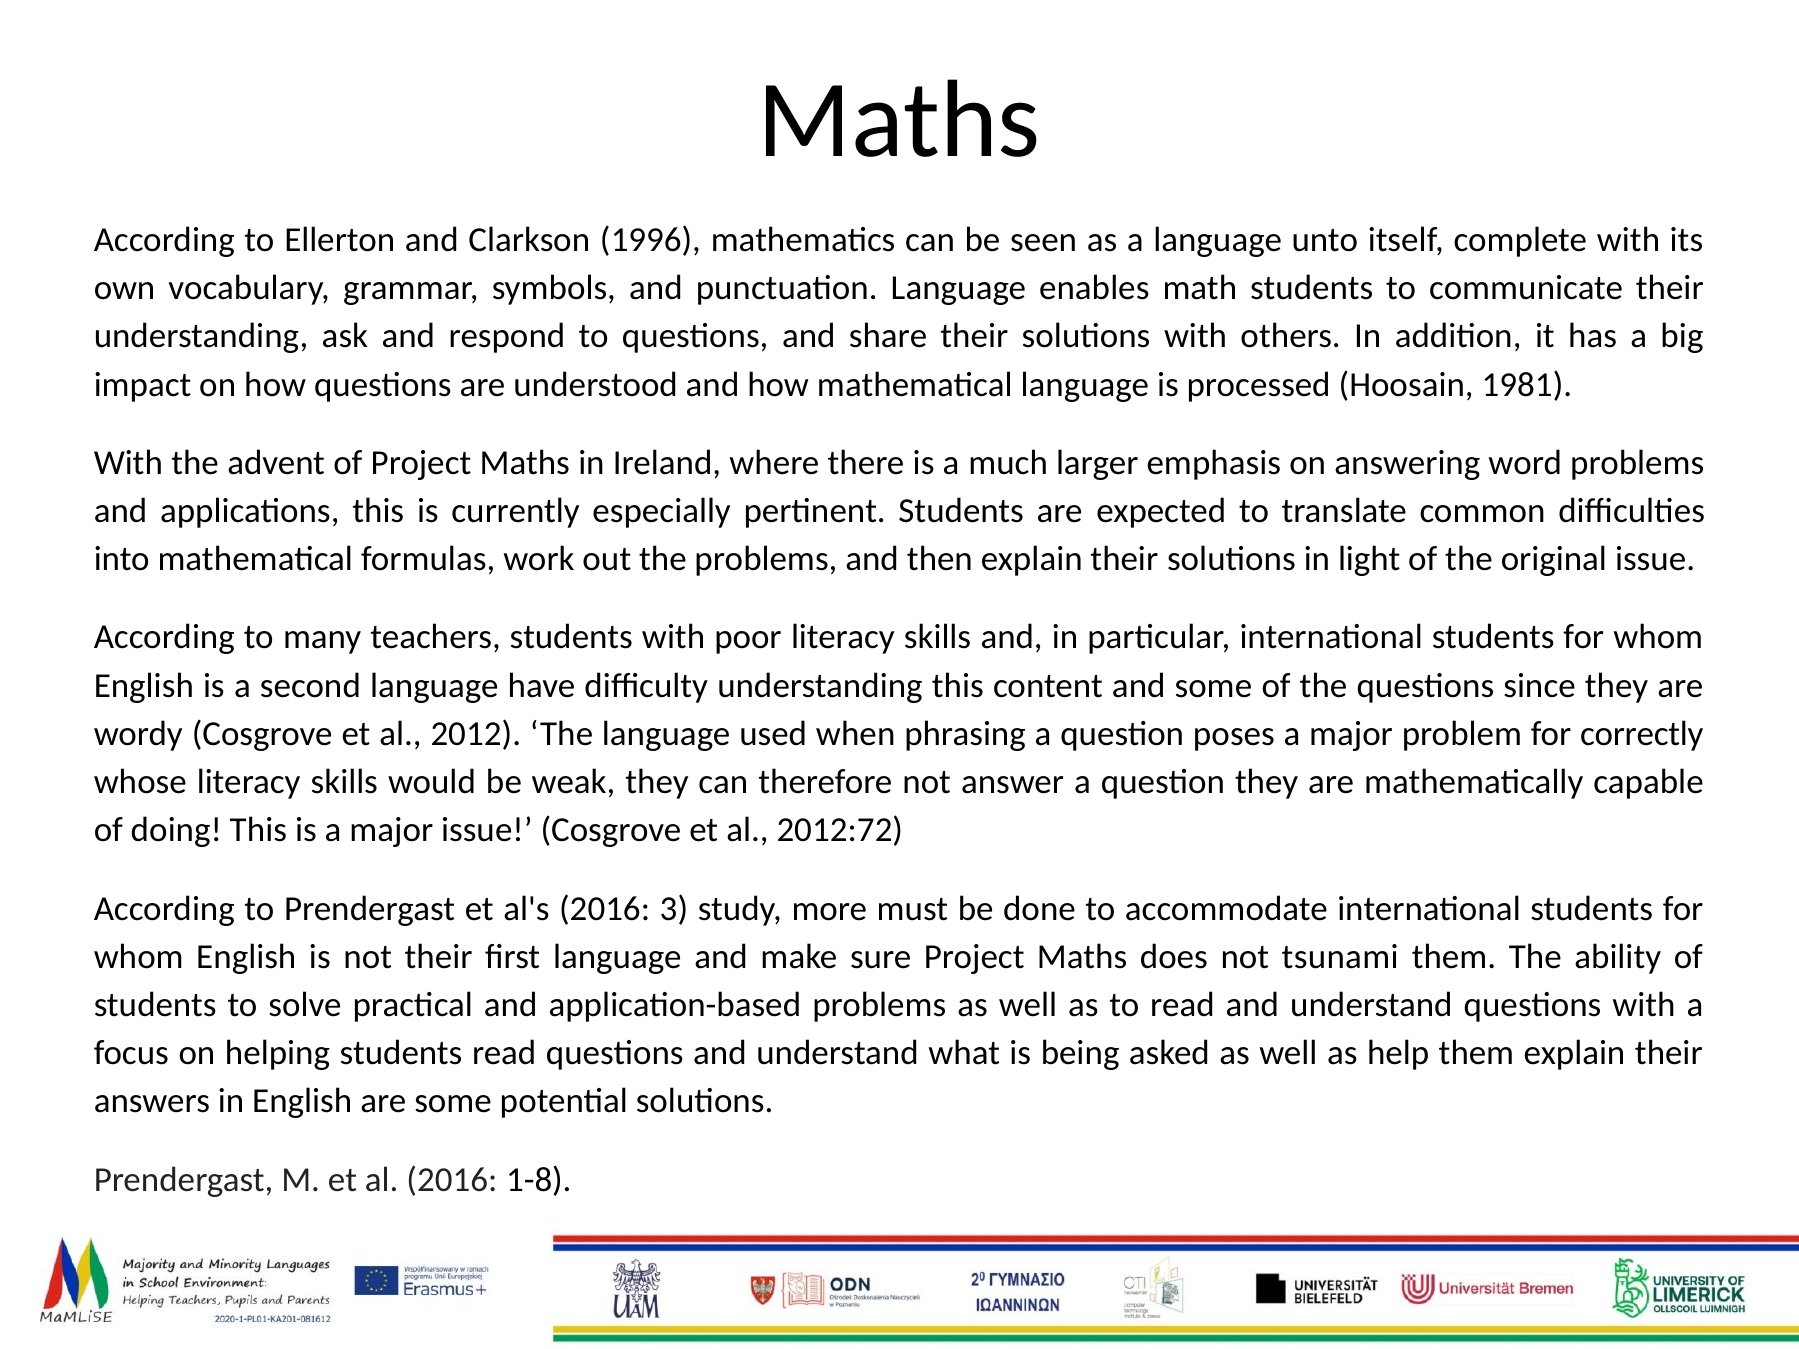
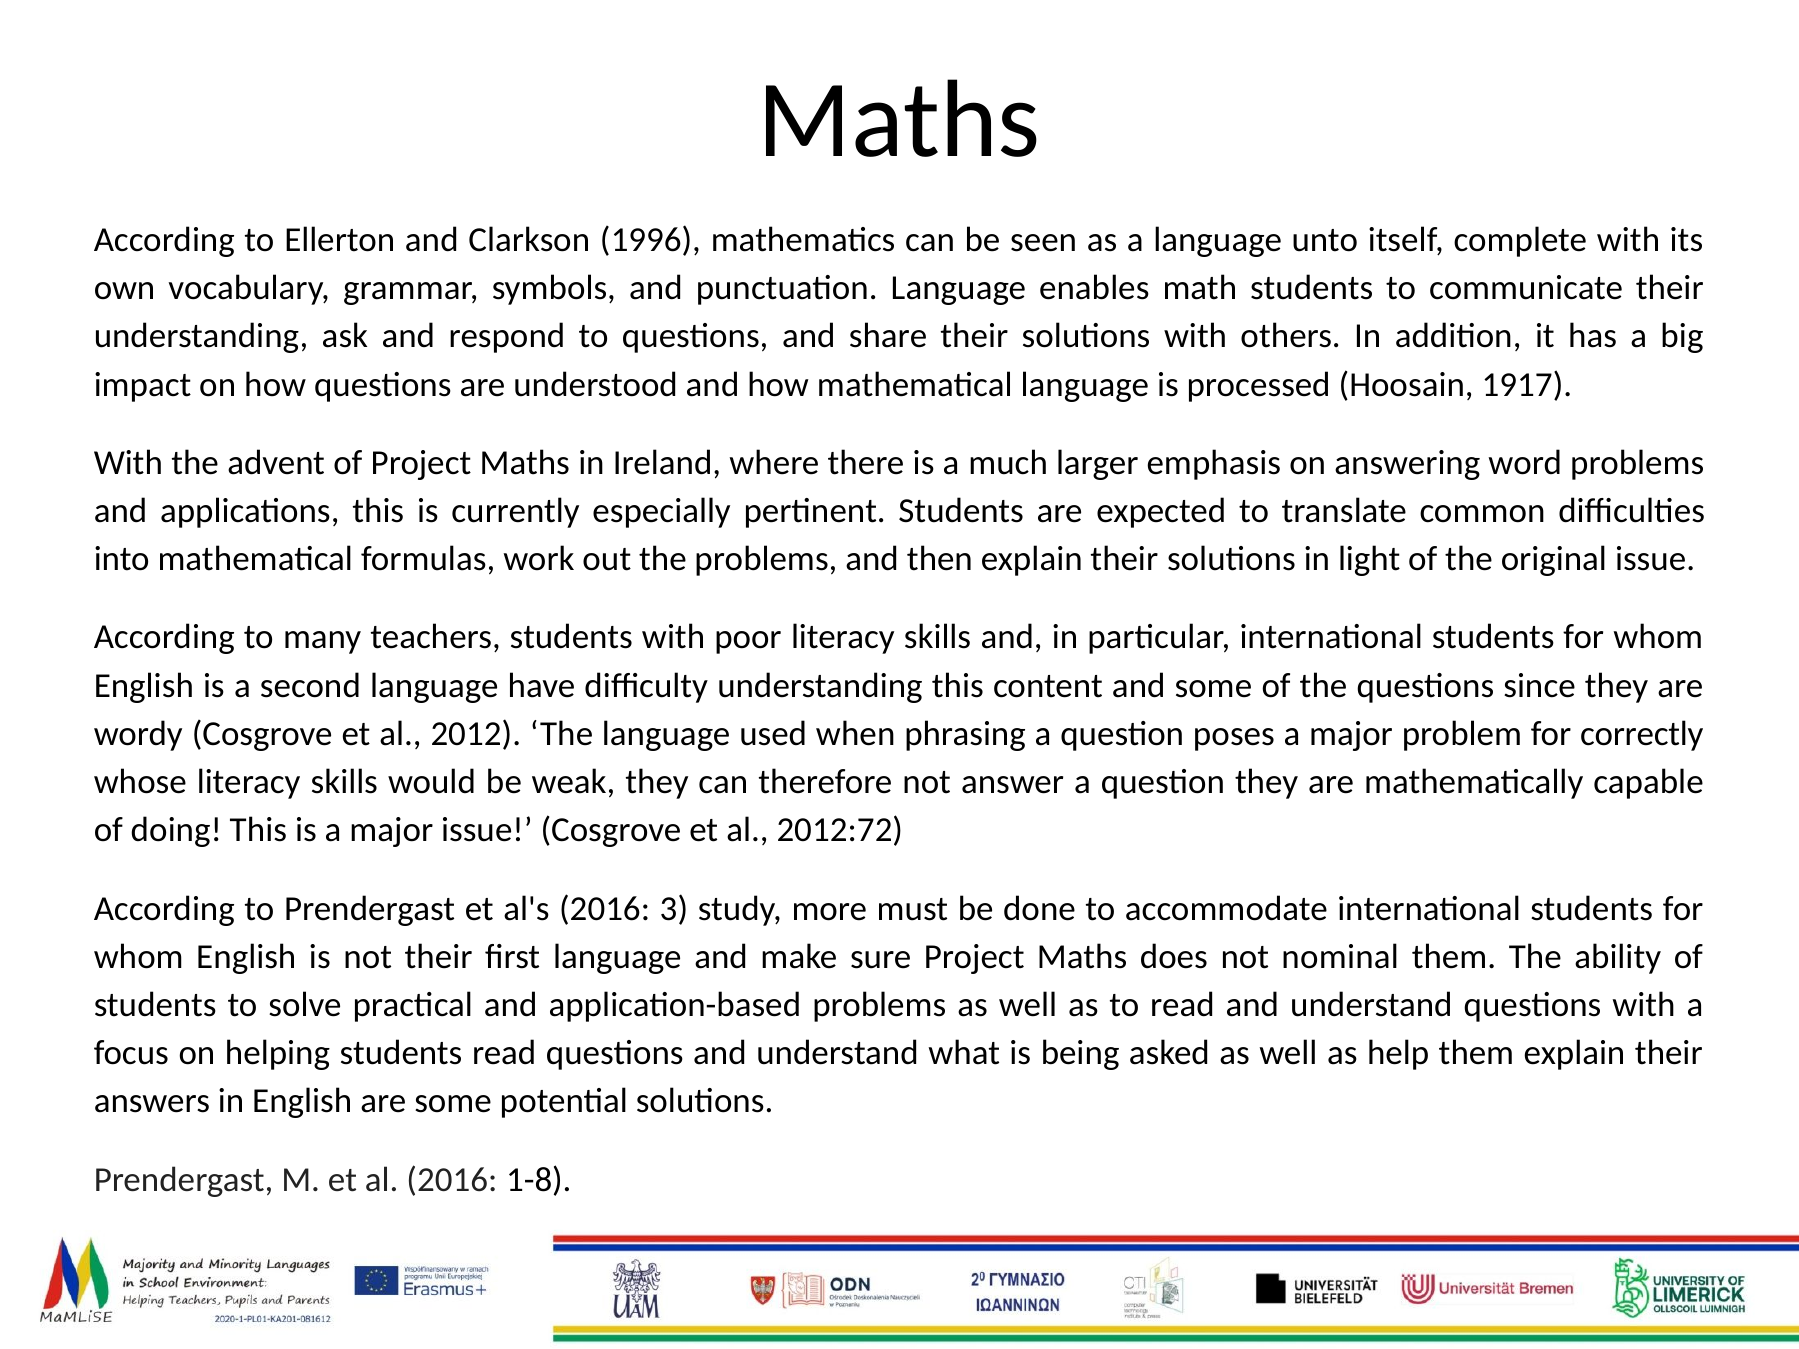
1981: 1981 -> 1917 (1527, 385)
tsunami: tsunami -> nominal (1340, 957)
